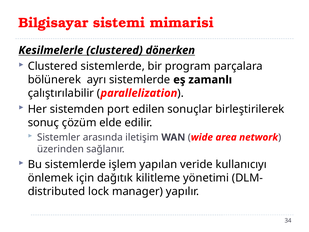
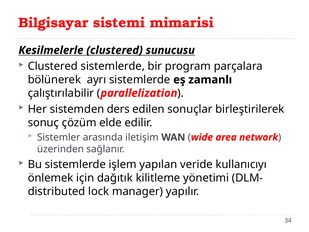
dönerken: dönerken -> sunucusu (170, 50)
port: port -> ders (118, 109)
